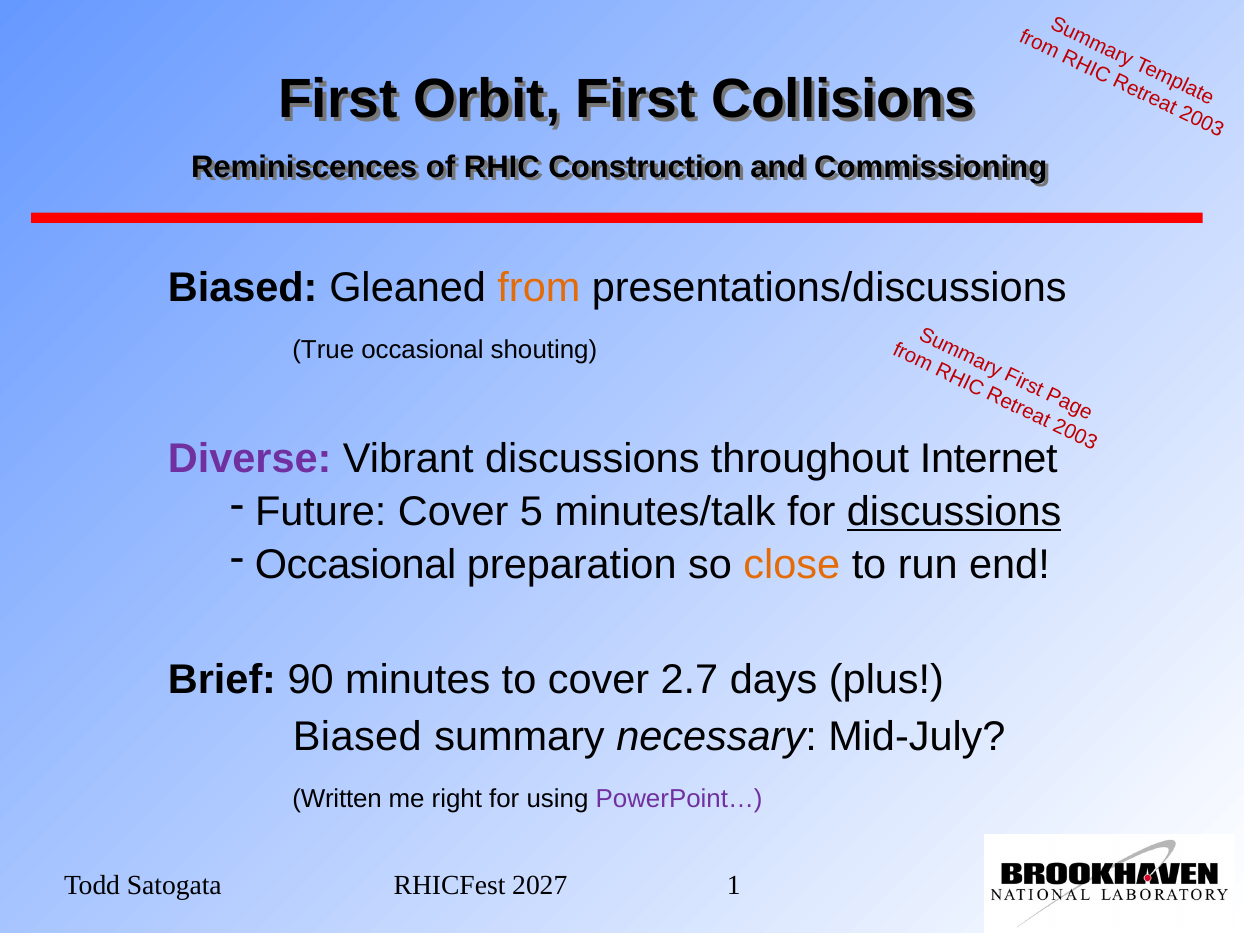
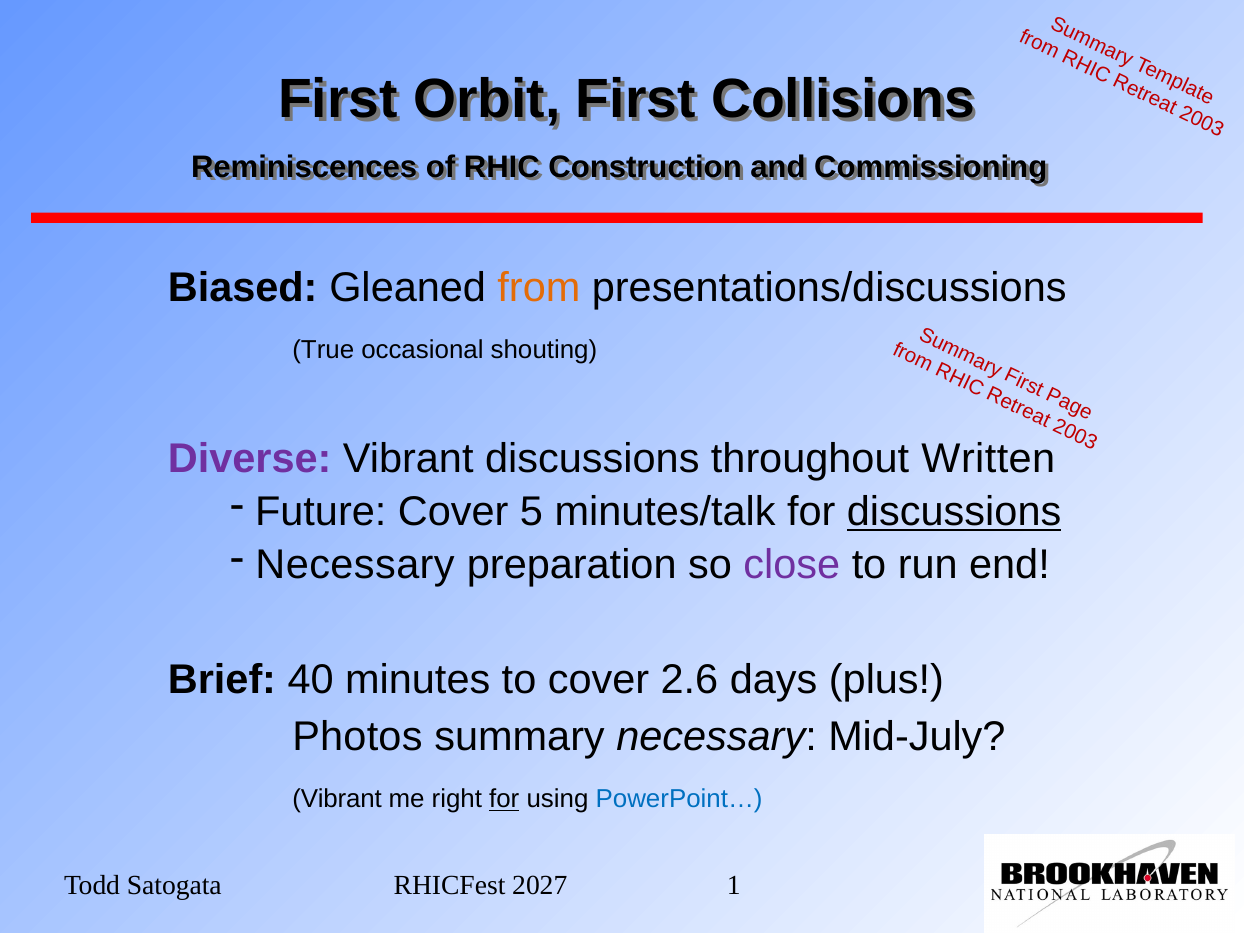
Internet: Internet -> Written (988, 459)
Occasional: Occasional -> Necessary (355, 565)
close colour: orange -> purple (792, 565)
90: 90 -> 40 (311, 680)
2.7: 2.7 -> 2.6 (689, 680)
Biased: Biased -> Photos (357, 737)
Written: Written -> Vibrant (337, 799)
for underline: none -> present (504, 799)
PowerPoint… colour: purple -> blue (679, 799)
